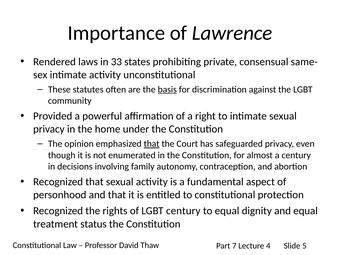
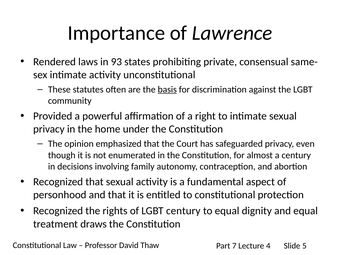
33: 33 -> 93 (116, 62)
that underline: present -> none (152, 144)
status: status -> draws (94, 224)
